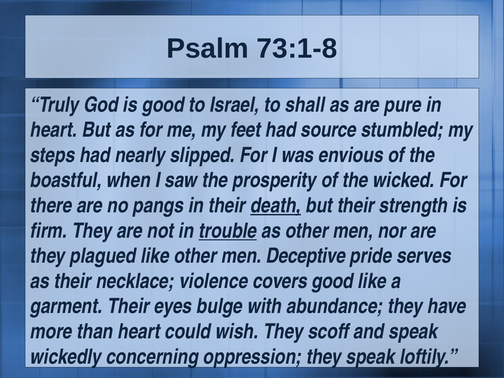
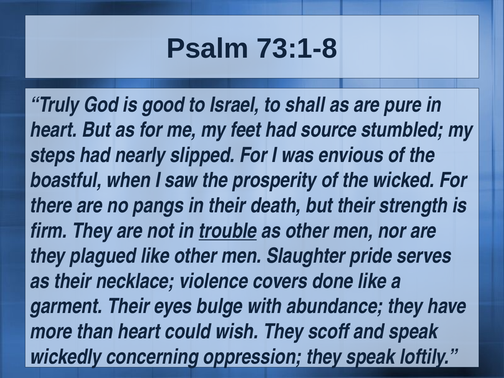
death underline: present -> none (276, 206)
Deceptive: Deceptive -> Slaughter (306, 256)
covers good: good -> done (333, 281)
